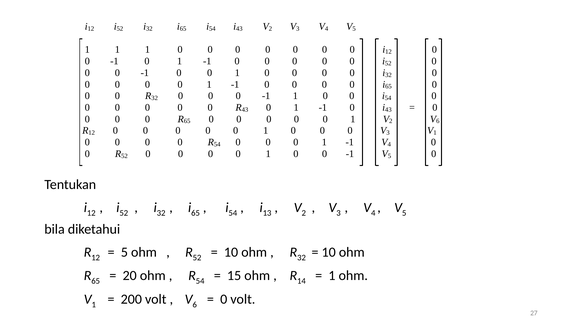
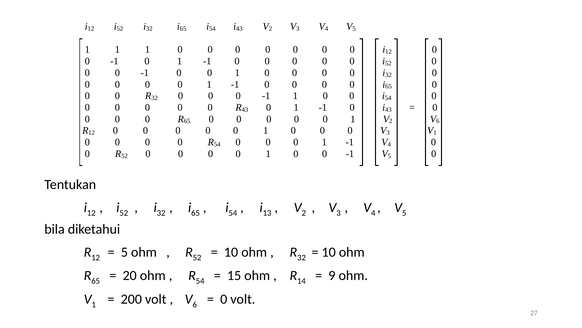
1: 1 -> 9 (332, 275)
